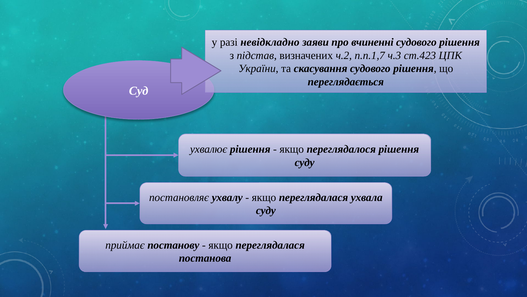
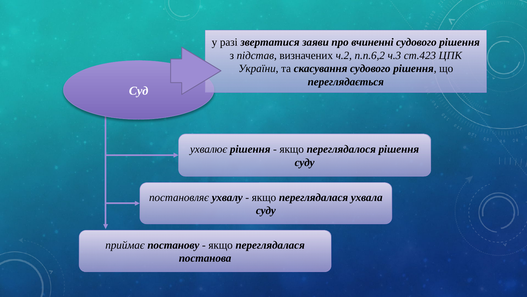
невідкладно: невідкладно -> звертатися (270, 42)
п.п.1,7: п.п.1,7 -> п.п.6,2 (370, 55)
